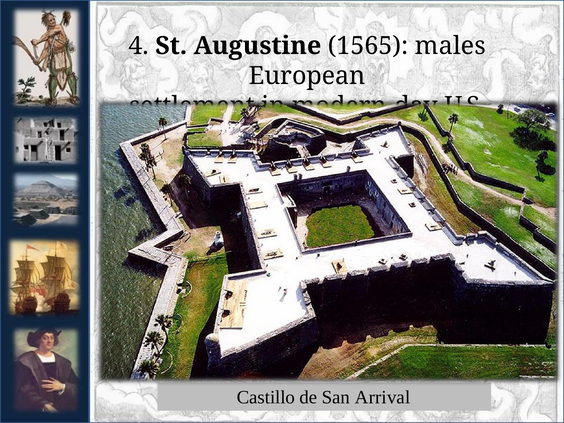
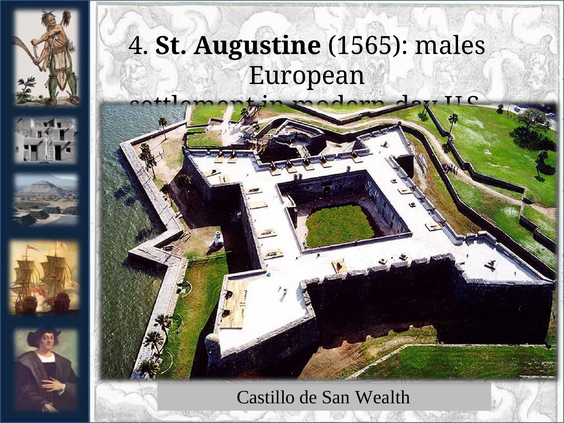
Arrival: Arrival -> Wealth (383, 397)
